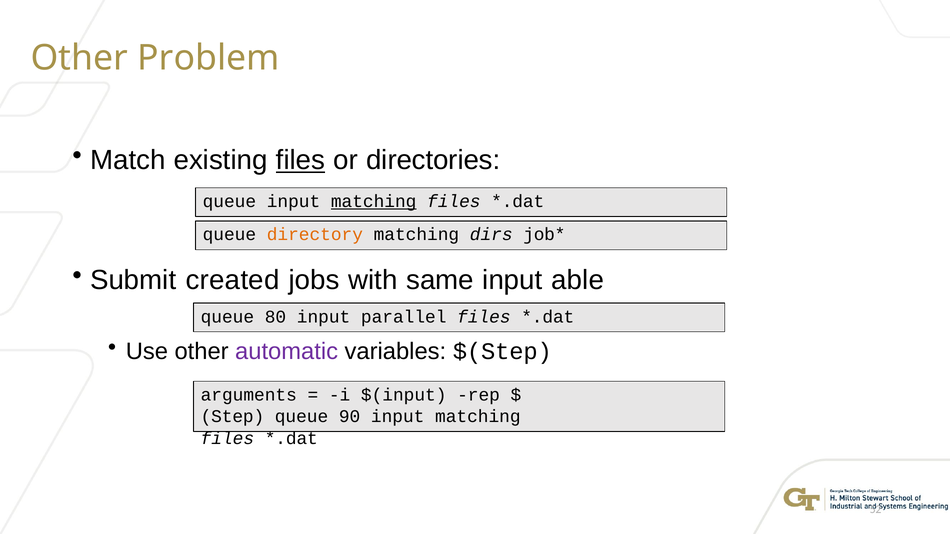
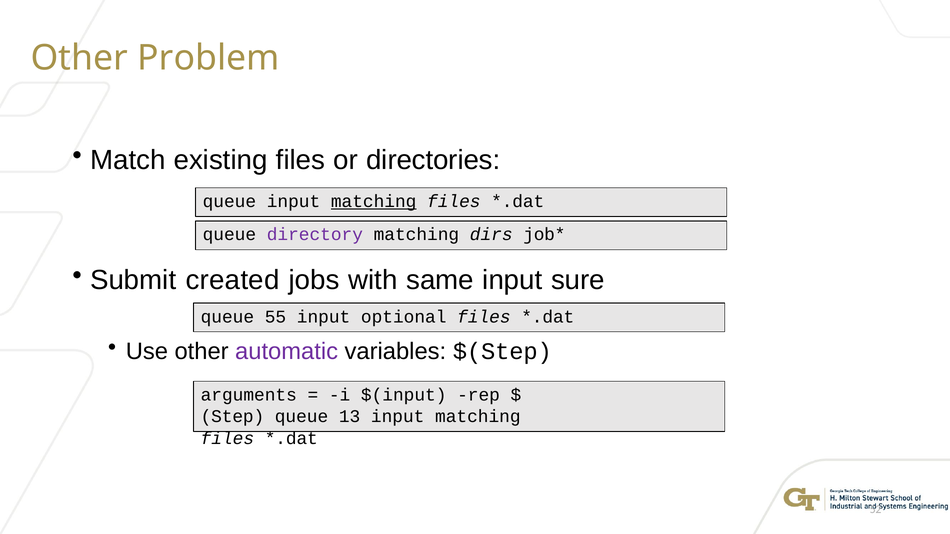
files underline: present -> none (300, 160)
directory colour: orange -> purple (315, 235)
able: able -> sure (578, 280)
80: 80 -> 55 (275, 317)
parallel: parallel -> optional (404, 317)
90: 90 -> 13 (350, 417)
